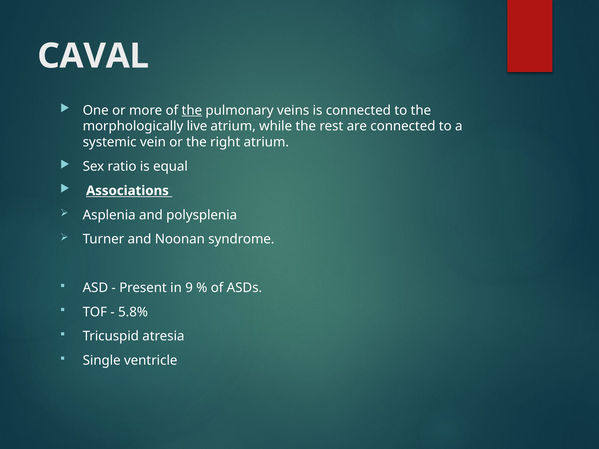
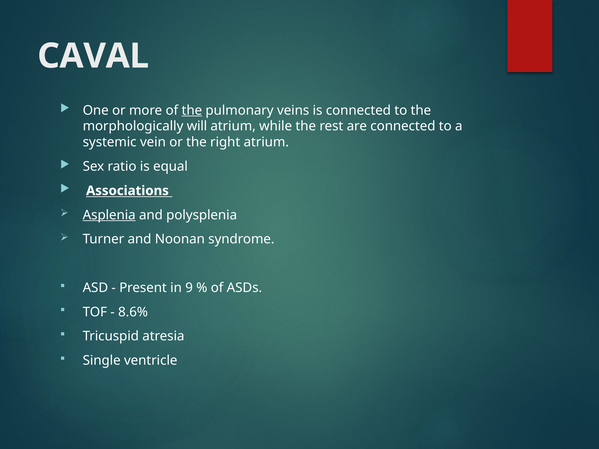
live: live -> will (197, 126)
Asplenia underline: none -> present (109, 215)
5.8%: 5.8% -> 8.6% (133, 312)
